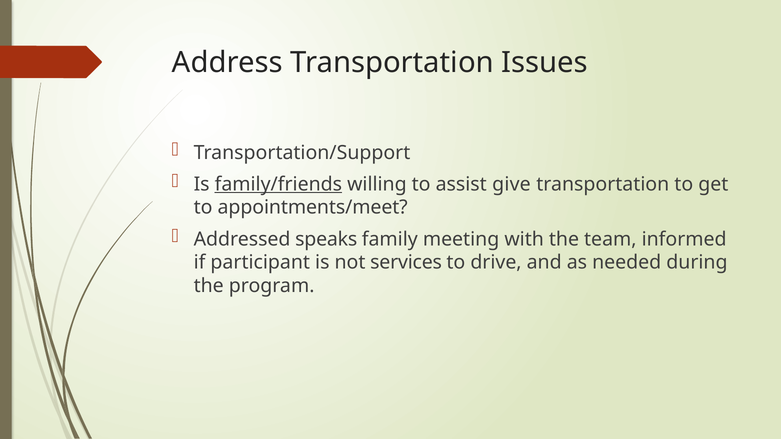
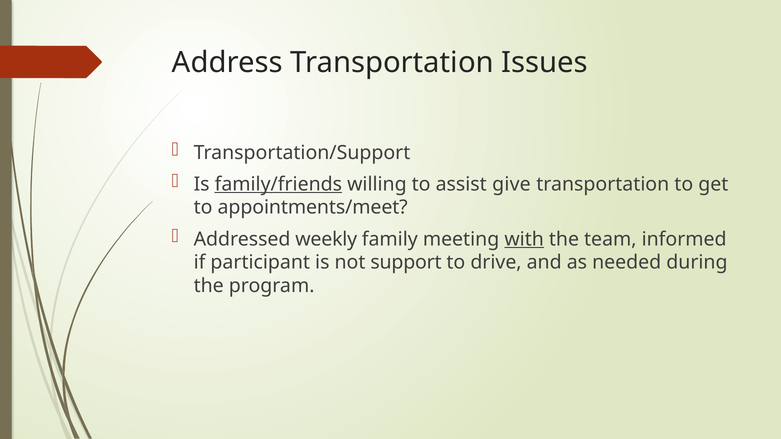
speaks: speaks -> weekly (326, 239)
with underline: none -> present (524, 239)
services: services -> support (406, 263)
